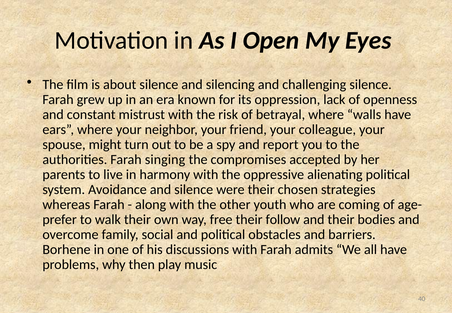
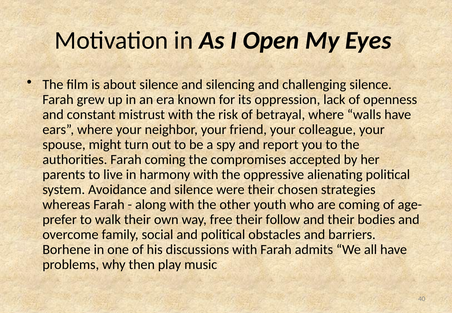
Farah singing: singing -> coming (165, 159)
